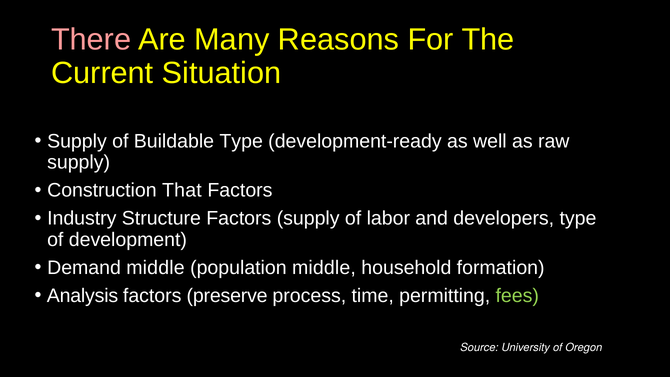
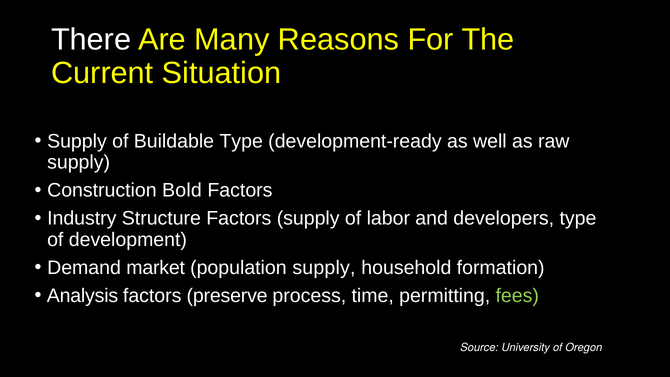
There colour: pink -> white (91, 40)
That: That -> Bold (182, 190)
Demand middle: middle -> market (156, 268)
population middle: middle -> supply (324, 268)
